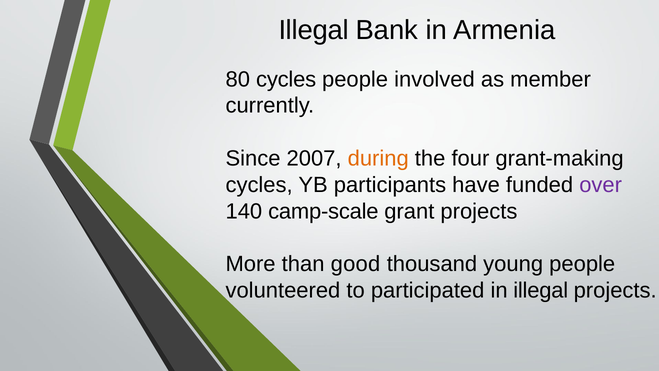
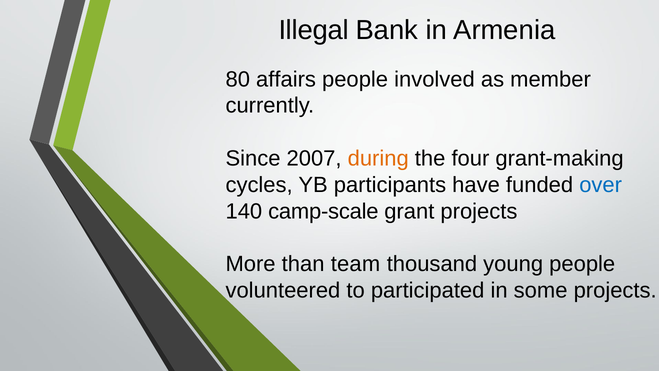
80 cycles: cycles -> affairs (286, 79)
over colour: purple -> blue (601, 185)
good: good -> team (355, 264)
in illegal: illegal -> some (541, 290)
